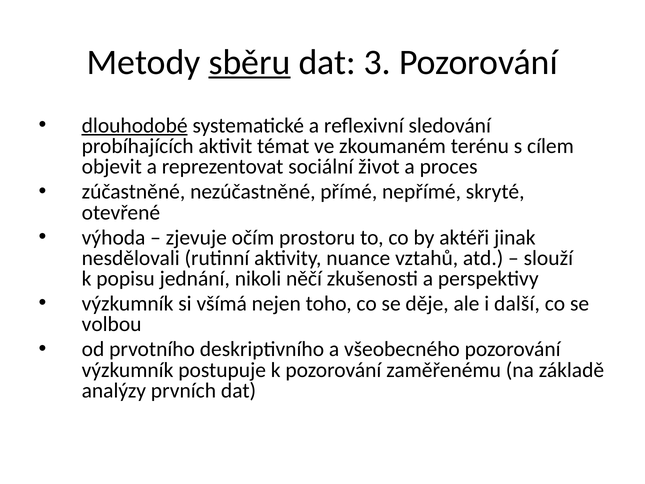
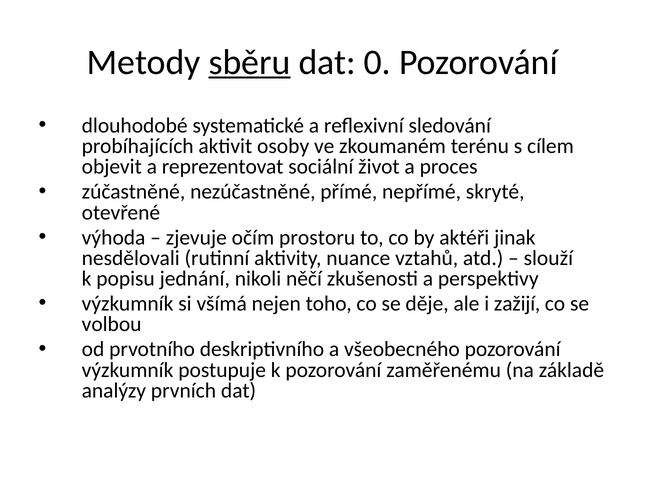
3: 3 -> 0 (377, 62)
dlouhodobé underline: present -> none (135, 126)
témat: témat -> osoby (283, 146)
další: další -> zažijí (517, 304)
